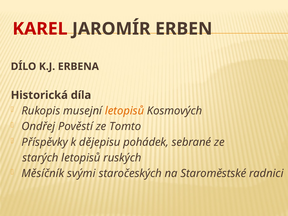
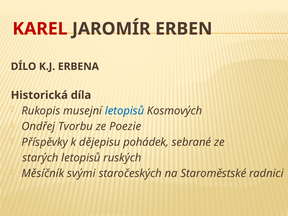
letopisů colour: orange -> blue (125, 111)
Pověstí: Pověstí -> Tvorbu (76, 126)
Tomto: Tomto -> Poezie (125, 126)
